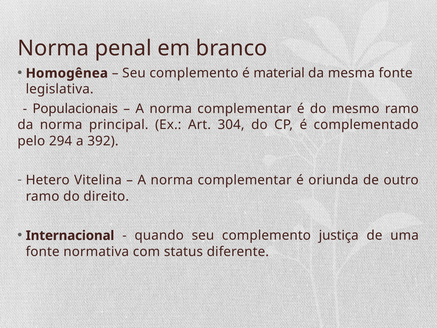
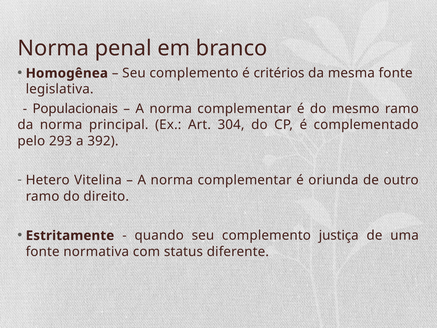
material: material -> critérios (279, 73)
294: 294 -> 293 (61, 141)
Internacional: Internacional -> Estritamente (70, 235)
